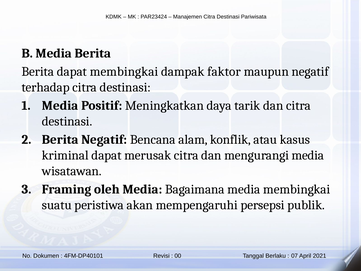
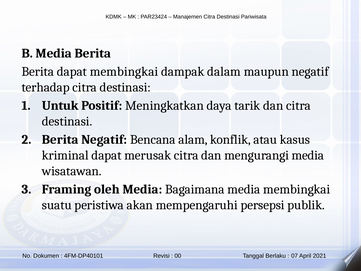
faktor: faktor -> dalam (224, 72)
Media: Media -> Untuk (60, 106)
